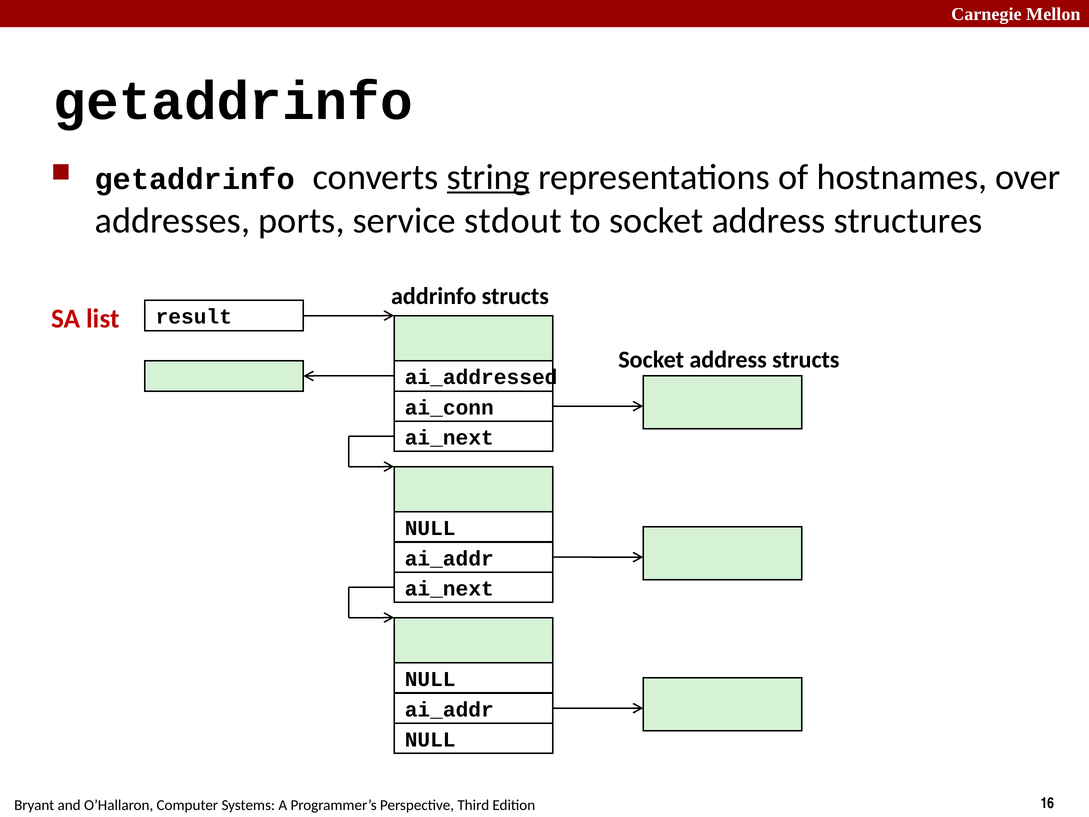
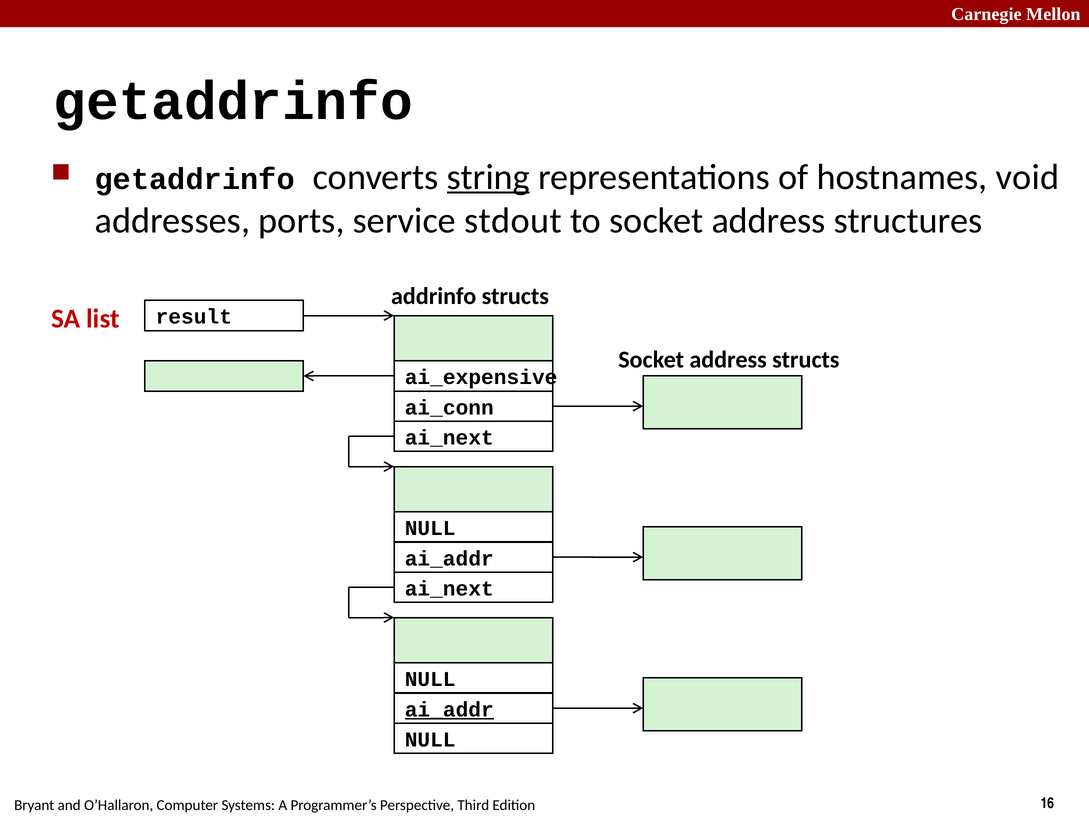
over: over -> void (1027, 177)
ai_addressed: ai_addressed -> ai_expensive (481, 377)
ai_addr underline: none -> present (449, 709)
